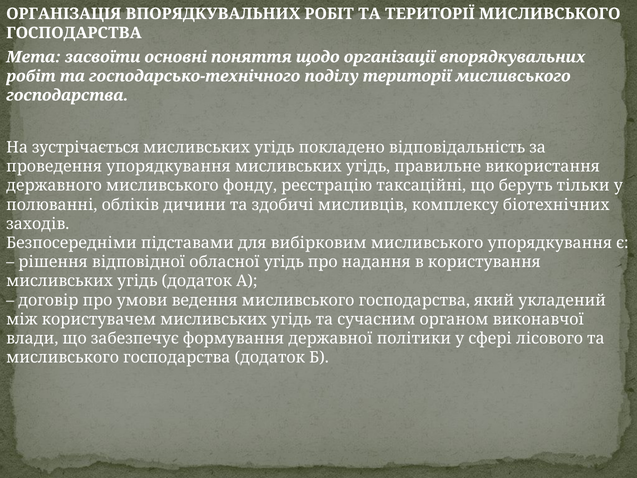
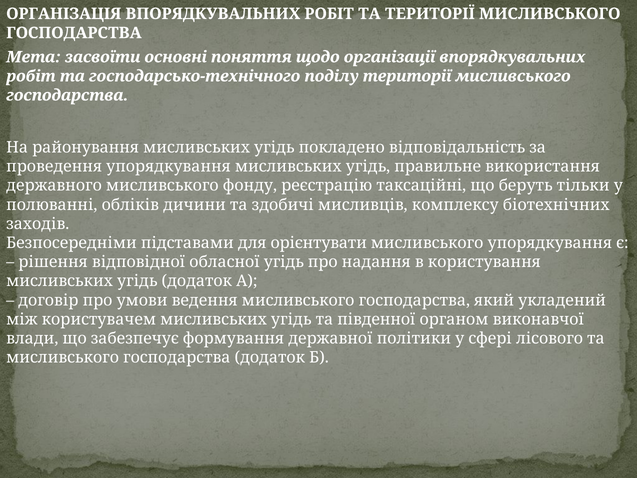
зустрічається: зустрічається -> районування (86, 147)
вибірковим: вибірковим -> орієнтувати (319, 243)
сучасним: сучасним -> південної (376, 319)
